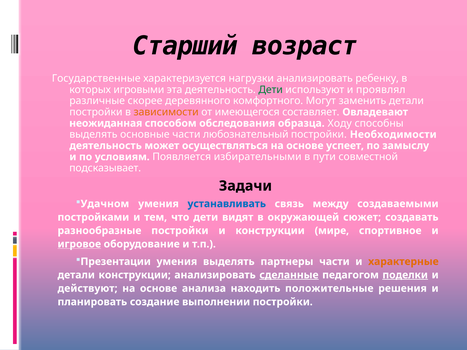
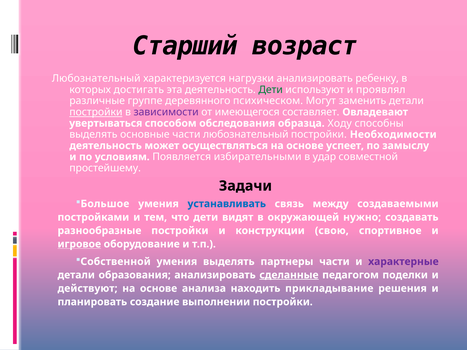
Государственные: Государственные -> Любознательный (96, 79)
игровыми: игровыми -> достигать (139, 90)
скорее: скорее -> группе (145, 101)
комфортного: комфортного -> психическом (268, 101)
постройки underline: none -> present (96, 112)
зависимости colour: orange -> purple (166, 112)
неожиданная: неожиданная -> увертываться (106, 123)
пути: пути -> удар (324, 157)
подсказывает: подсказывает -> простейшему (105, 168)
Удачном: Удачном -> Большое (105, 204)
сюжет: сюжет -> нужно (362, 217)
мире: мире -> свою (332, 231)
Презентации: Презентации -> Собственной (116, 262)
характерные colour: orange -> purple (403, 262)
детали конструкции: конструкции -> образования (135, 275)
поделки underline: present -> none (405, 275)
положительные: положительные -> прикладывание (329, 289)
